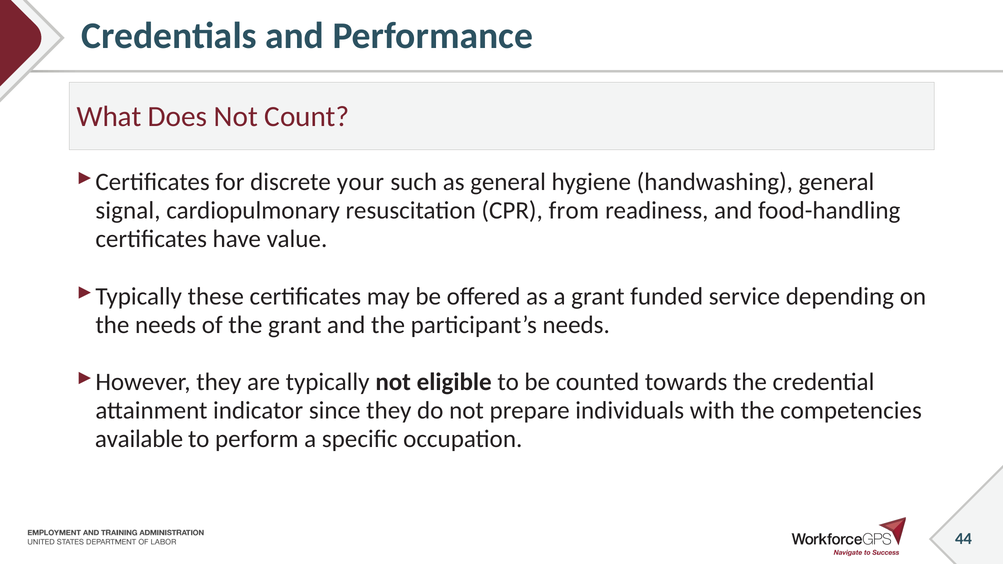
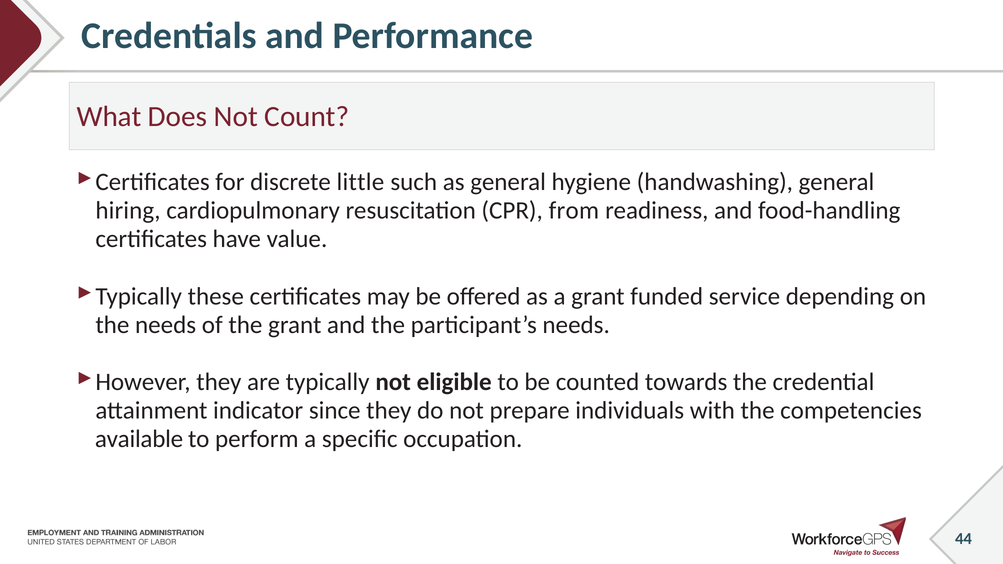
your: your -> little (360, 182)
signal: signal -> hiring (128, 211)
